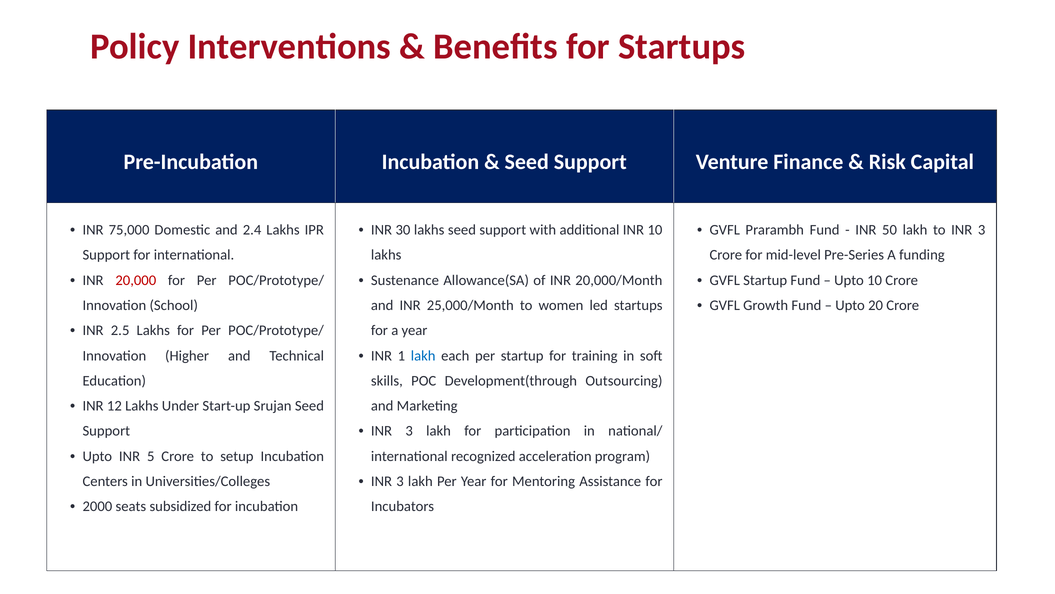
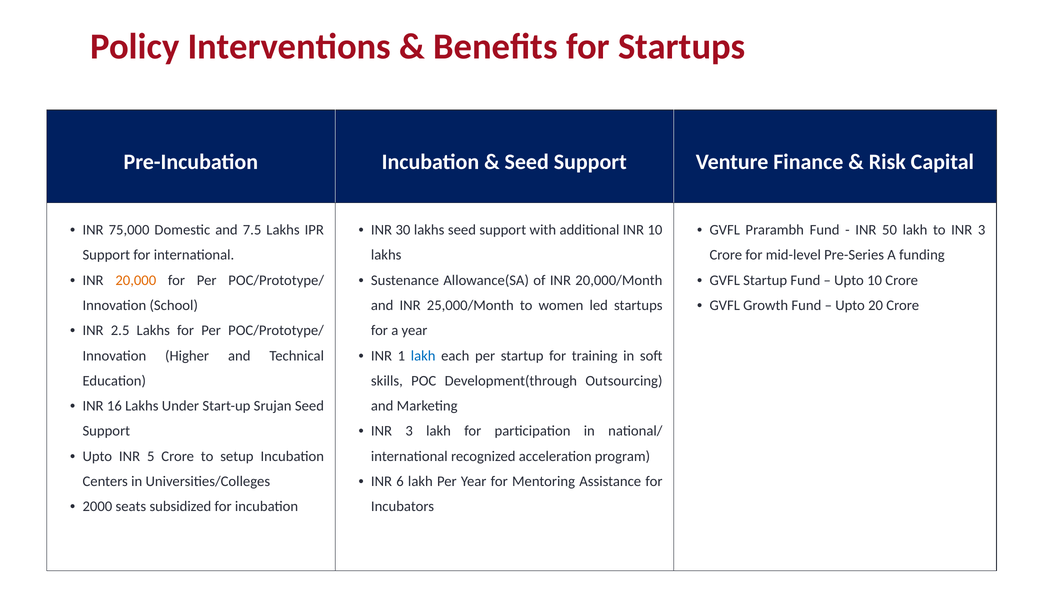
2.4: 2.4 -> 7.5 (252, 230)
20,000 colour: red -> orange (136, 280)
12: 12 -> 16 (114, 406)
3: 3 -> 6 (400, 481)
